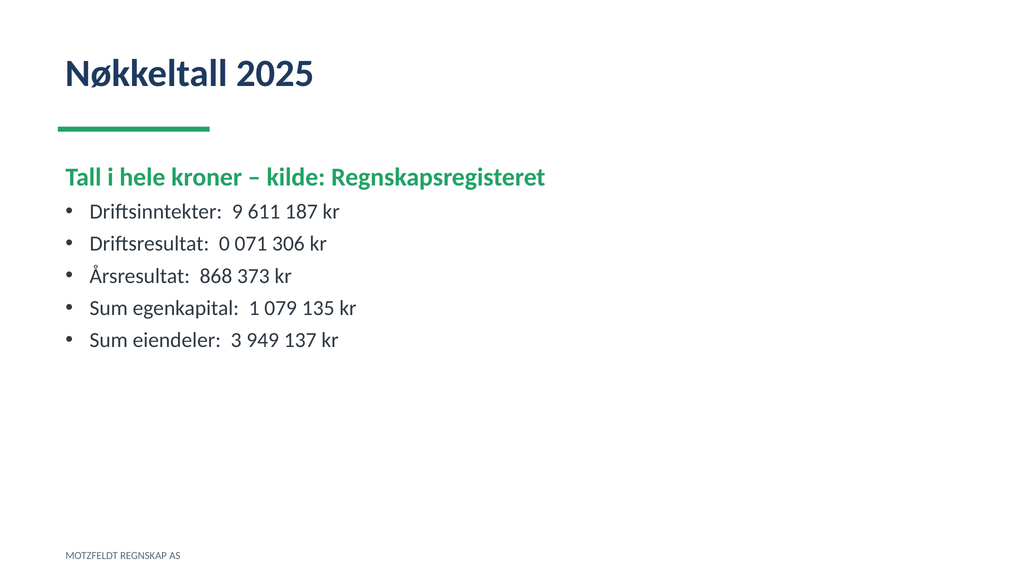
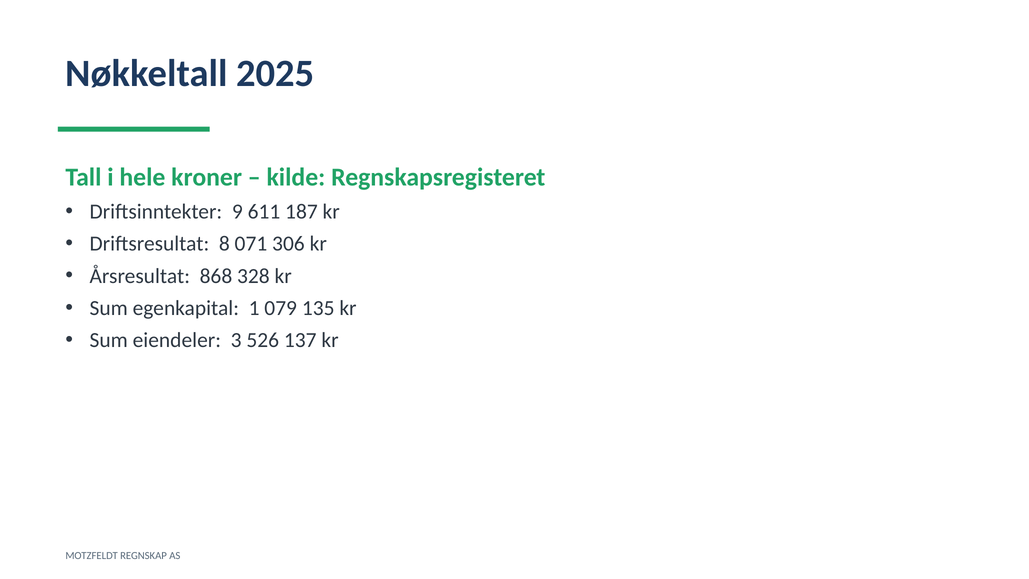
0: 0 -> 8 (224, 244)
373: 373 -> 328 (253, 276)
949: 949 -> 526 (263, 340)
